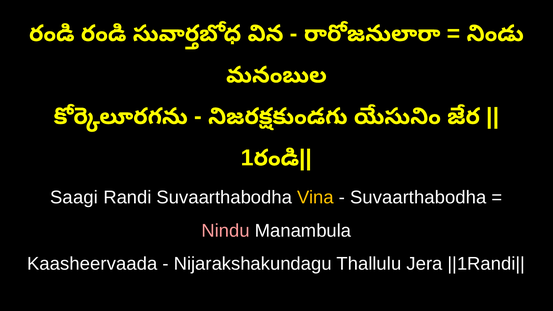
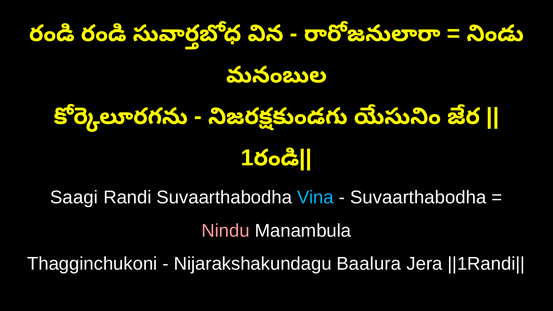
Vina colour: yellow -> light blue (315, 198)
Kaasheervaada: Kaasheervaada -> Thagginchukoni (92, 264)
Thallulu: Thallulu -> Baalura (369, 264)
